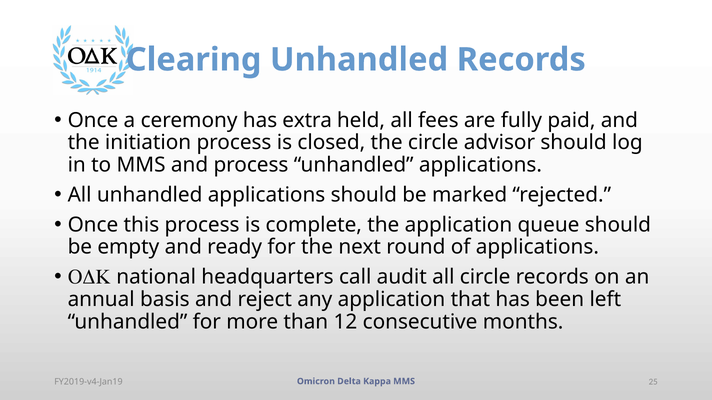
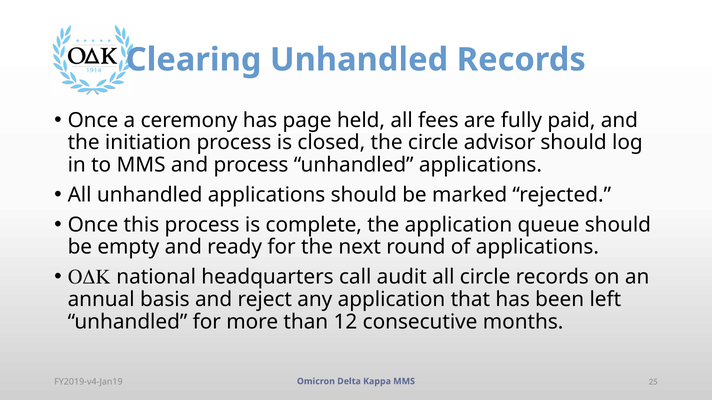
extra: extra -> page (307, 120)
